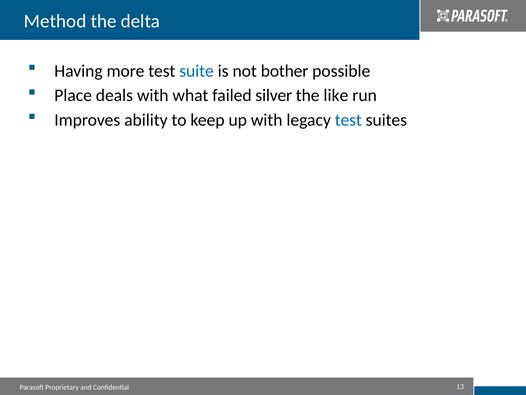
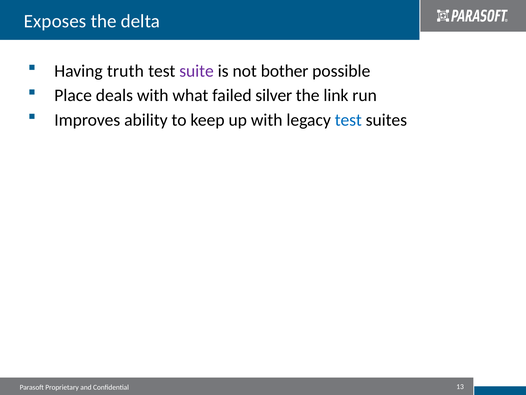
Method: Method -> Exposes (55, 21)
more: more -> truth (125, 71)
suite colour: blue -> purple (197, 71)
like: like -> link (336, 95)
